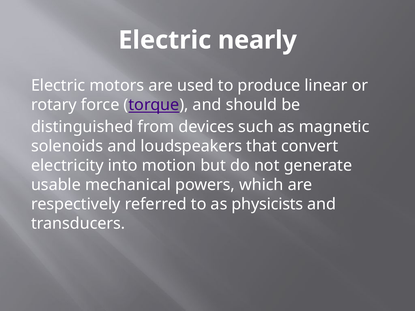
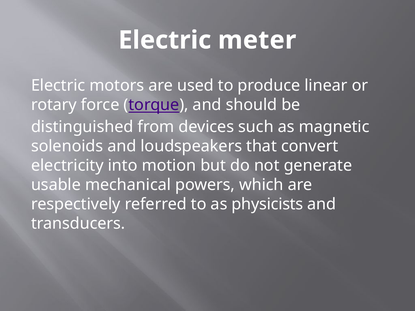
nearly: nearly -> meter (257, 40)
